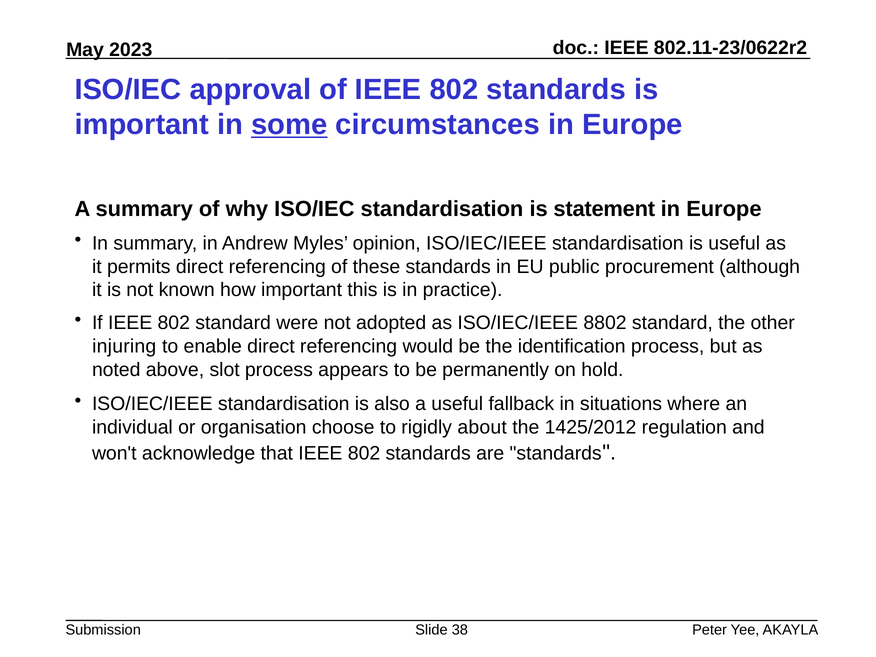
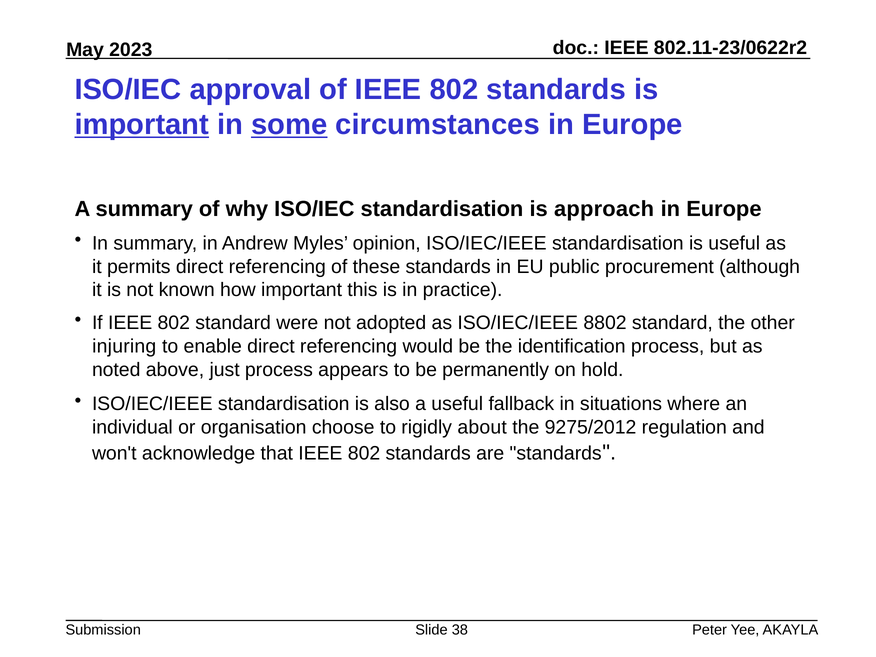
important underline: none -> present (142, 125)
statement: statement -> approach (604, 209)
slot: slot -> just (225, 370)
1425/2012: 1425/2012 -> 9275/2012 (591, 427)
